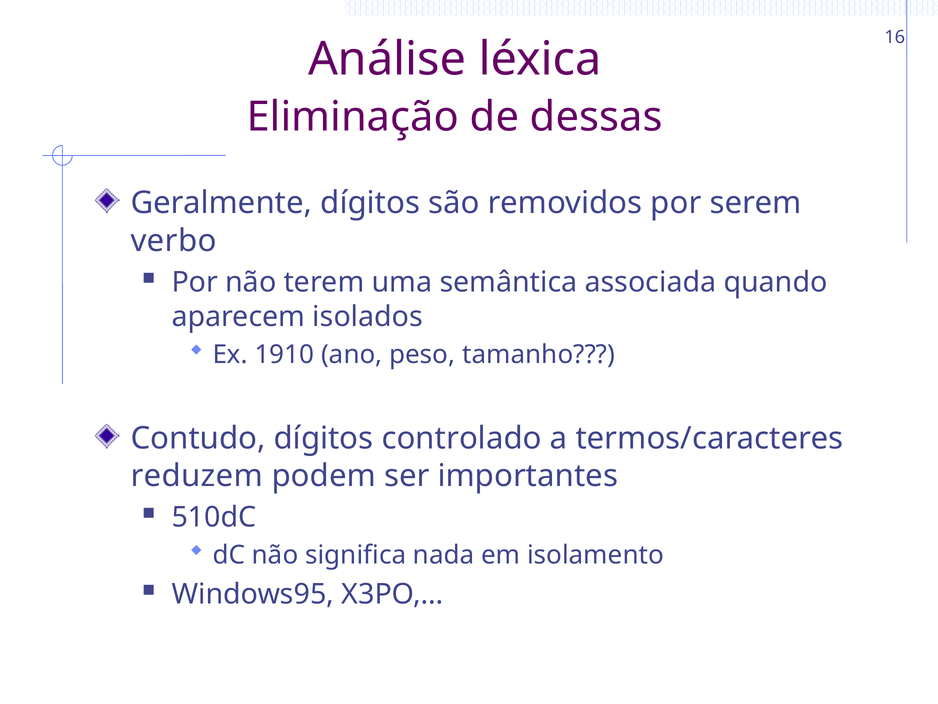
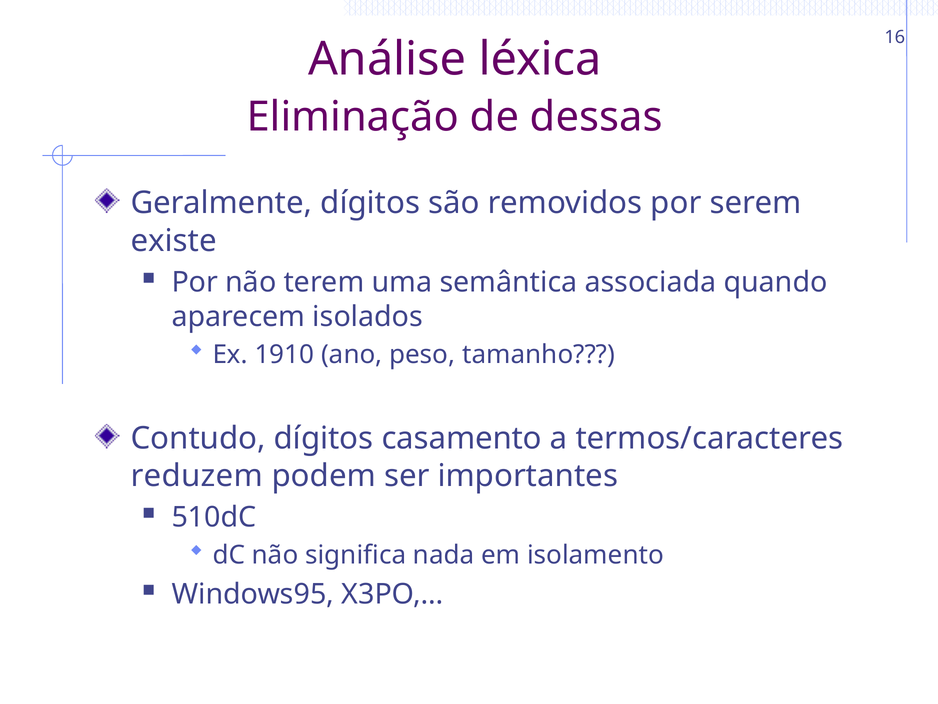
verbo: verbo -> existe (174, 241)
controlado: controlado -> casamento (462, 438)
